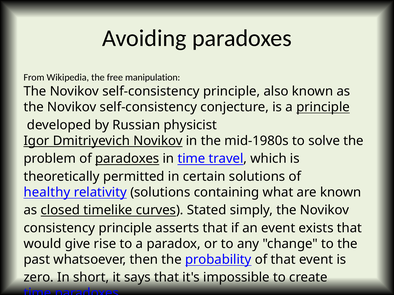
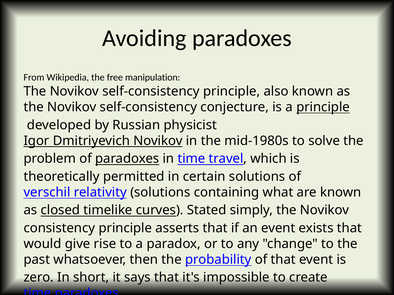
healthy: healthy -> verschil (47, 193)
